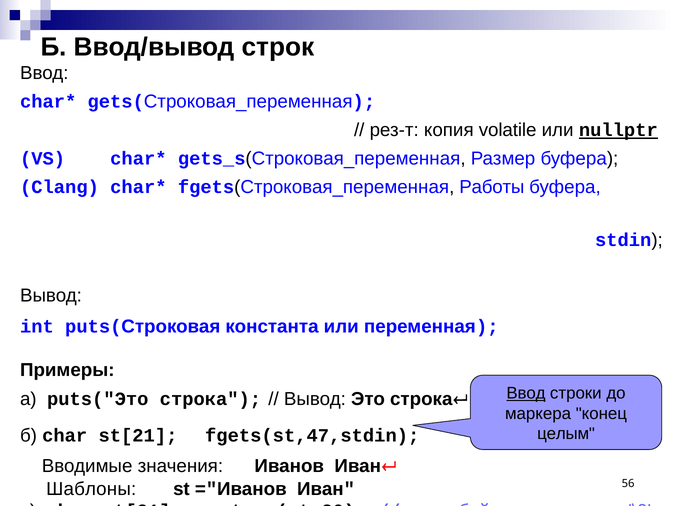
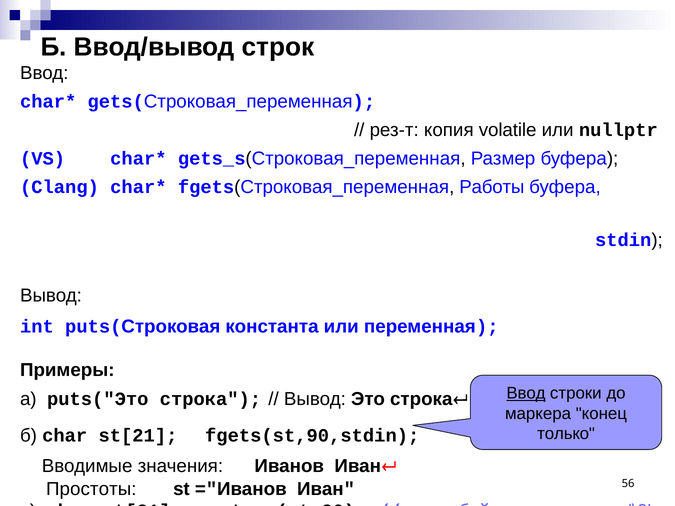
nullptr underline: present -> none (618, 130)
целым: целым -> только (566, 434)
fgets(st,47,stdin: fgets(st,47,stdin -> fgets(st,90,stdin (312, 436)
Шаблоны: Шаблоны -> Простоты (91, 489)
